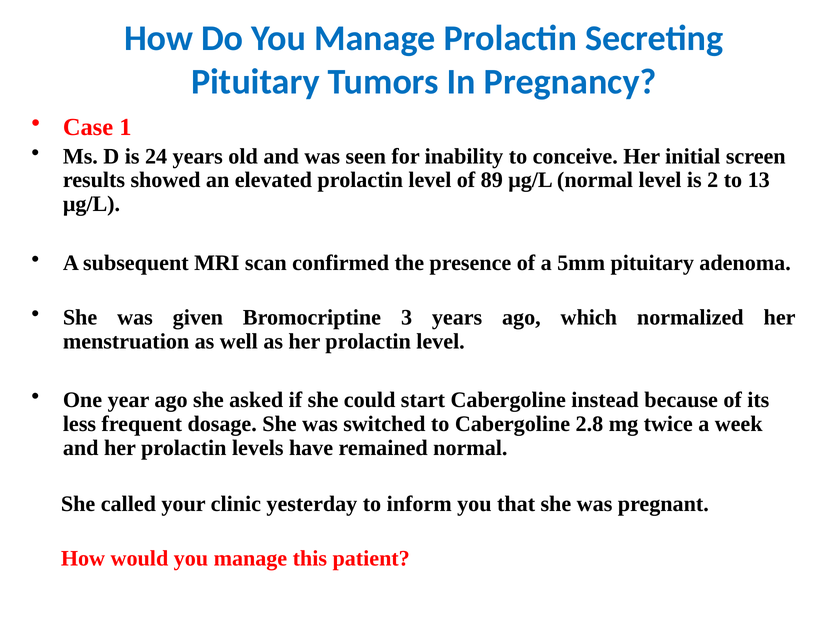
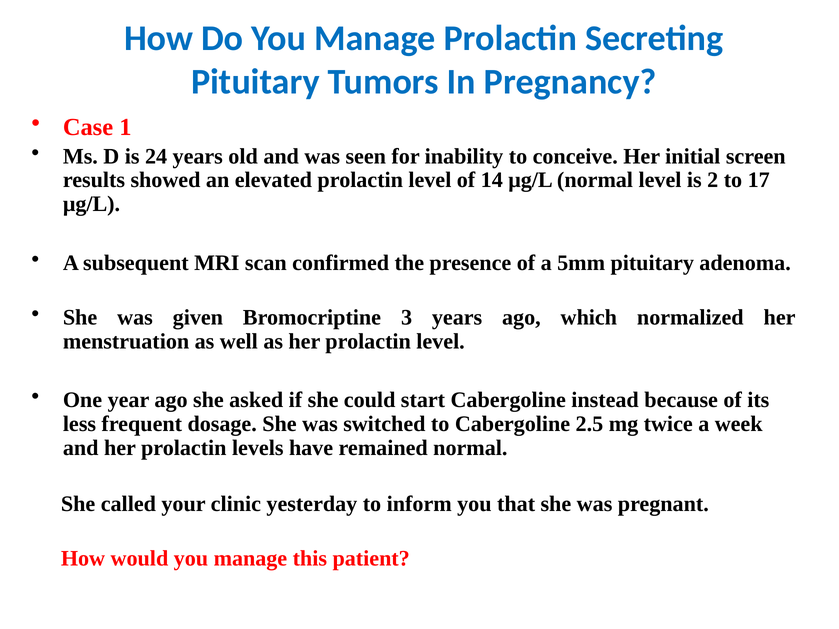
89: 89 -> 14 (492, 180)
13: 13 -> 17 (759, 180)
2.8: 2.8 -> 2.5 (589, 424)
